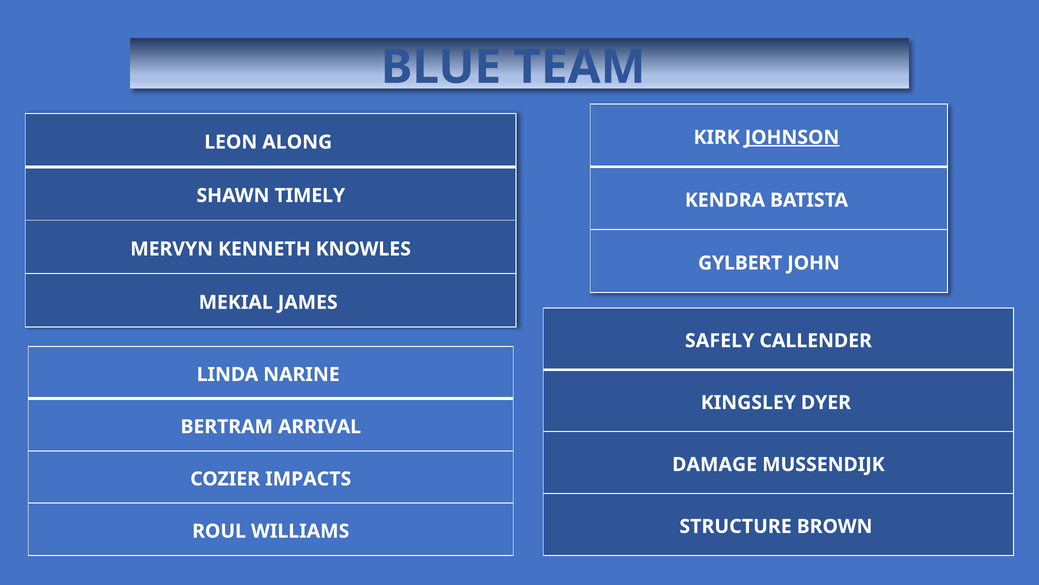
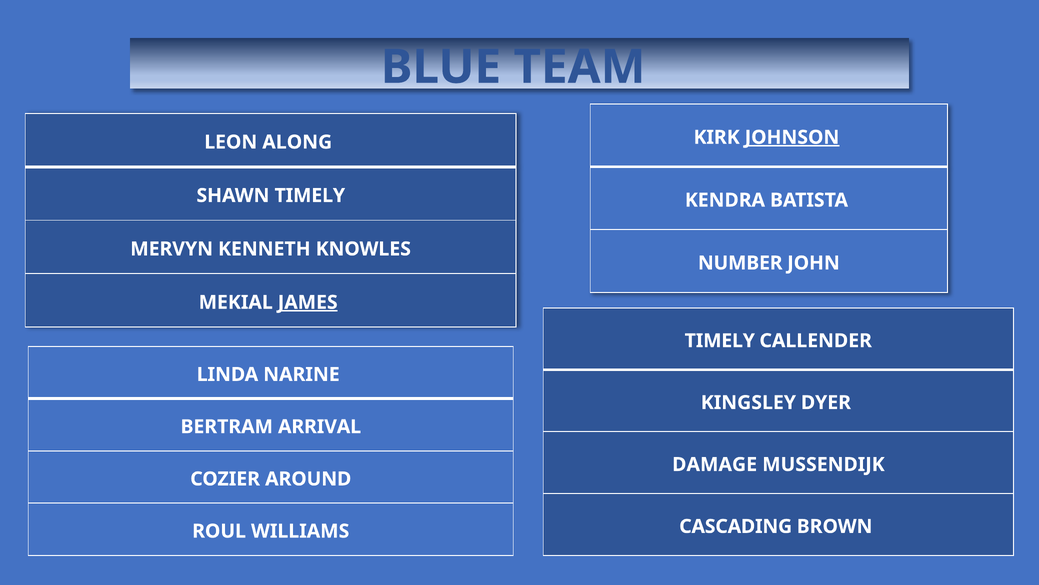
GYLBERT: GYLBERT -> NUMBER (740, 263)
JAMES underline: none -> present (308, 302)
SAFELY: SAFELY -> TIMELY (720, 340)
IMPACTS: IMPACTS -> AROUND (308, 479)
STRUCTURE: STRUCTURE -> CASCADING (736, 526)
